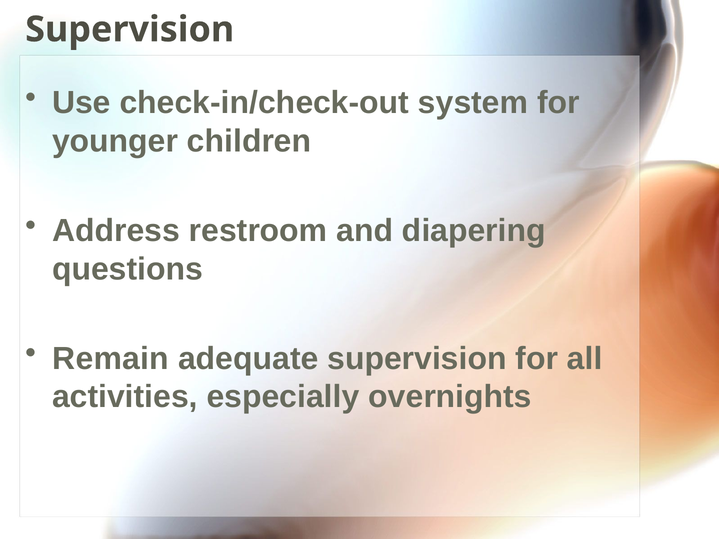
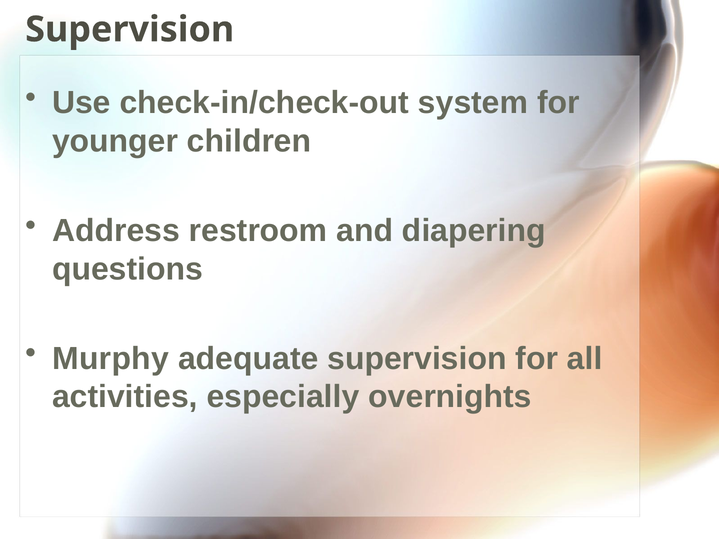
Remain: Remain -> Murphy (111, 359)
